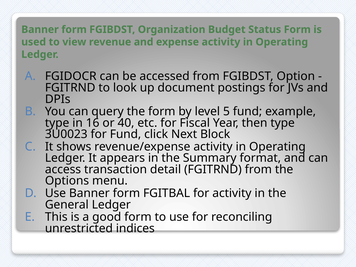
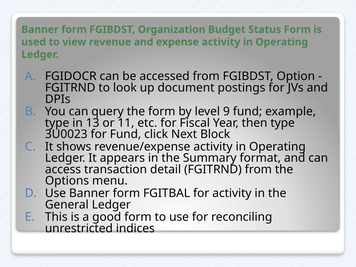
5: 5 -> 9 (226, 111)
16: 16 -> 13 (93, 123)
40: 40 -> 11 (126, 123)
